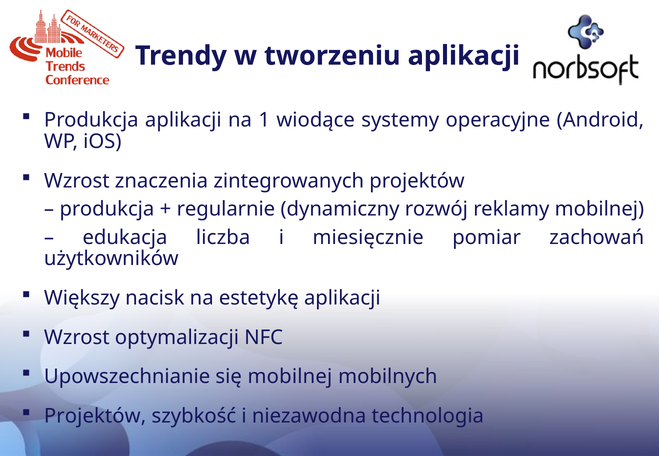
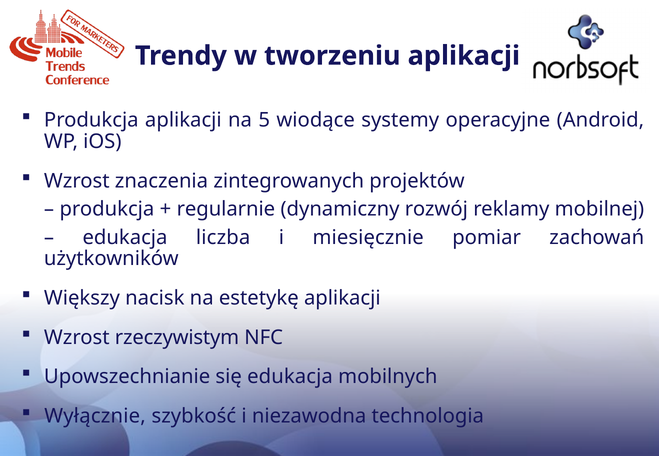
1: 1 -> 5 (264, 120)
optymalizacji: optymalizacji -> rzeczywistym (177, 337)
się mobilnej: mobilnej -> edukacja (290, 377)
Projektów: Projektów -> Wyłącznie (95, 416)
